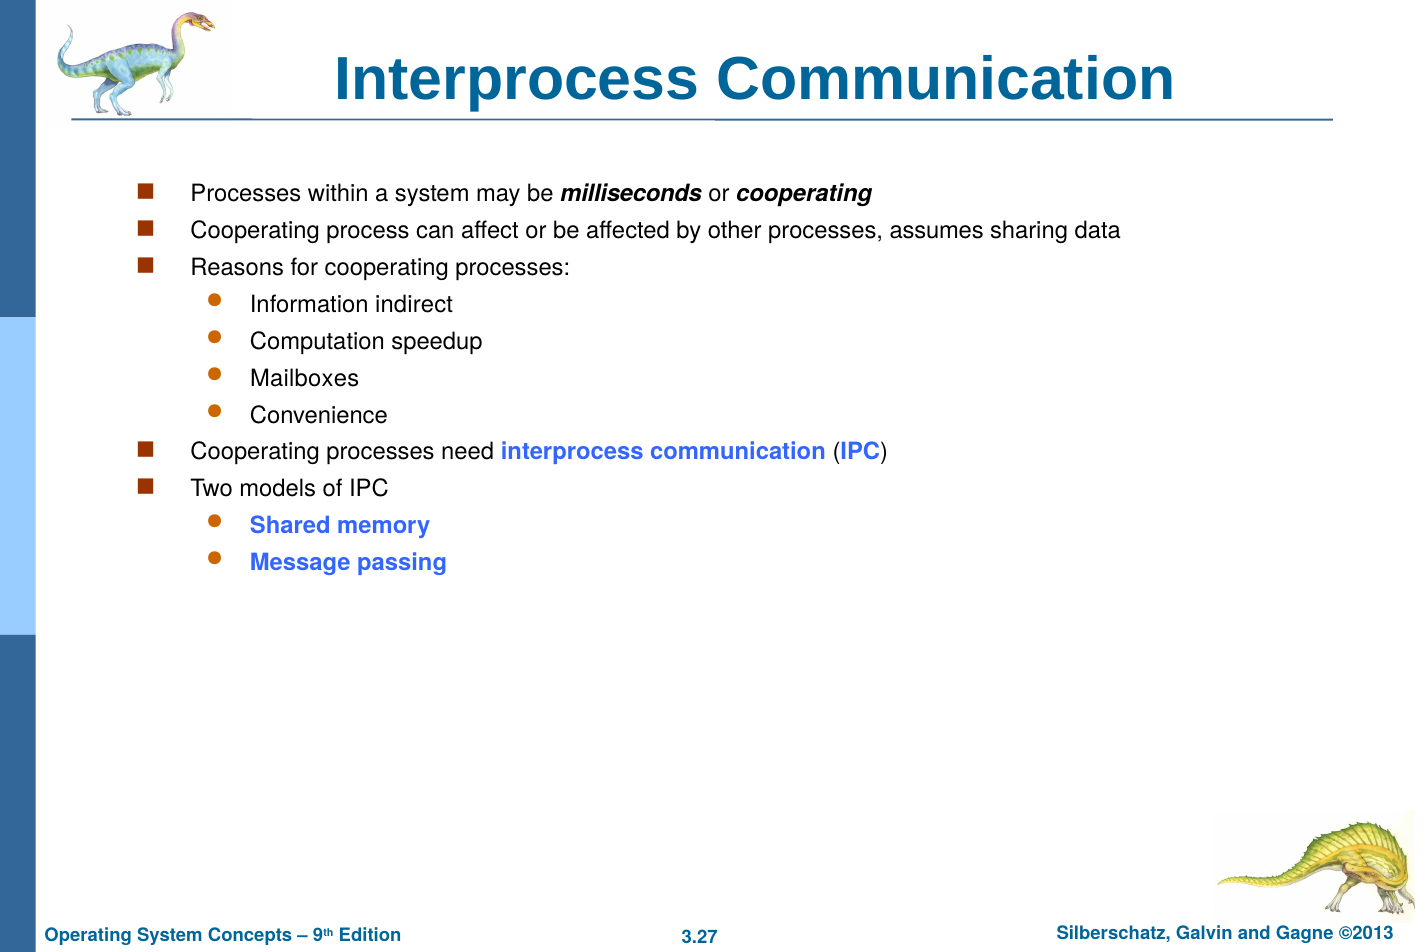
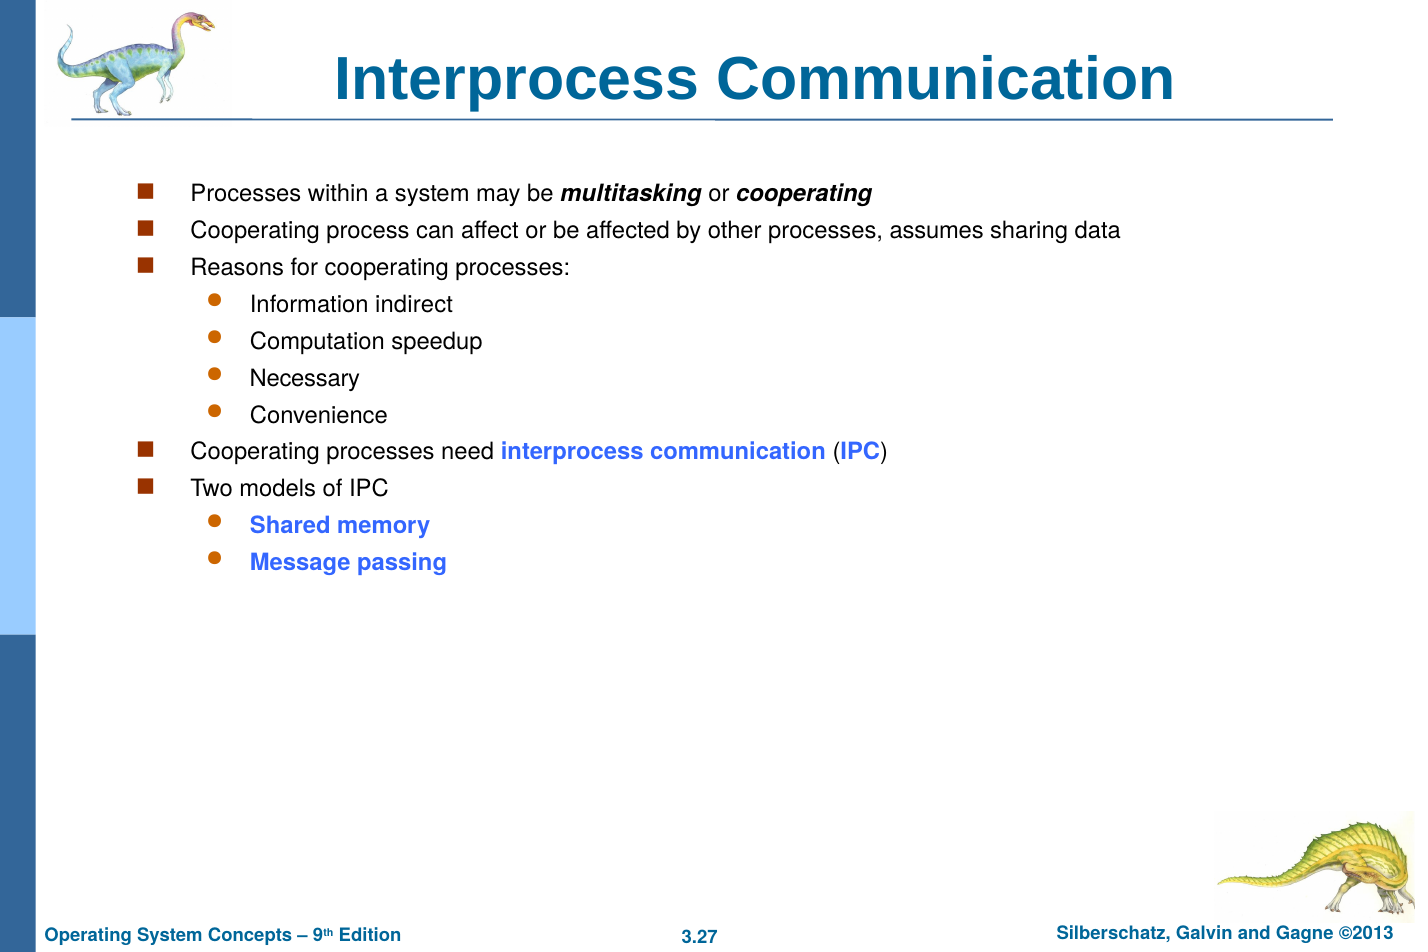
milliseconds: milliseconds -> multitasking (631, 194)
Mailboxes: Mailboxes -> Necessary (305, 378)
